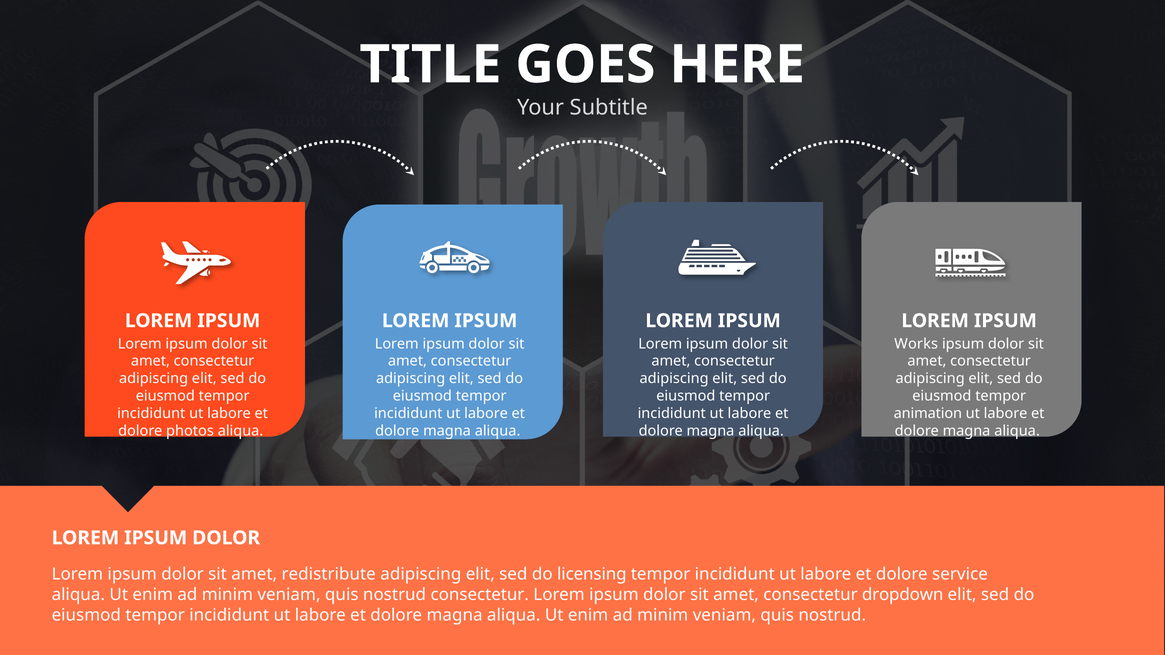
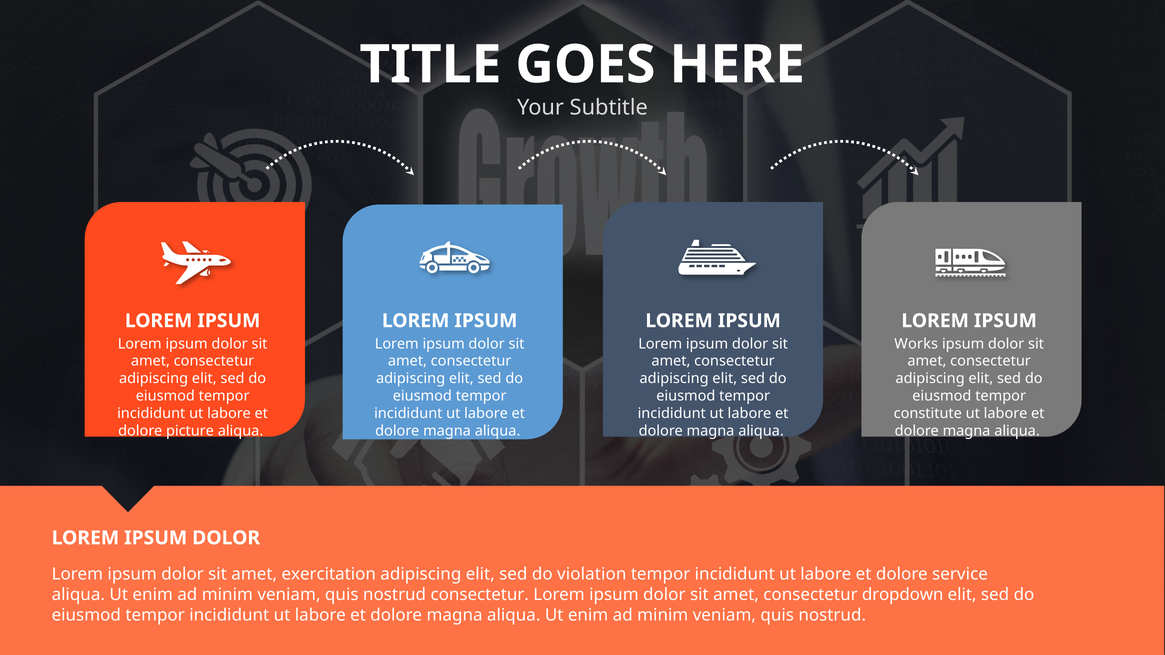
animation: animation -> constitute (928, 414)
photos: photos -> picture (190, 431)
redistribute: redistribute -> exercitation (329, 574)
licensing: licensing -> violation (592, 574)
